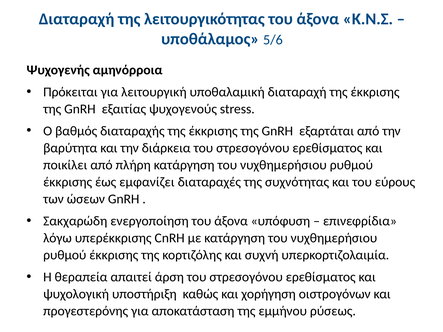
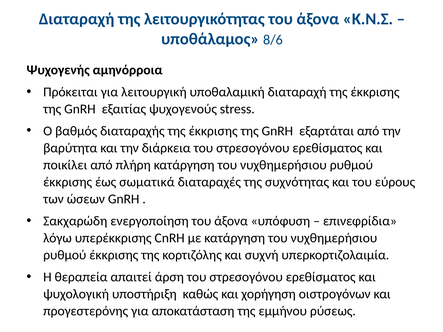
5/6: 5/6 -> 8/6 (273, 40)
εμφανίζει: εμφανίζει -> σωματικά (147, 182)
